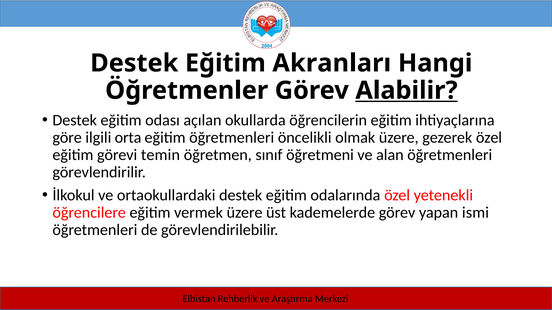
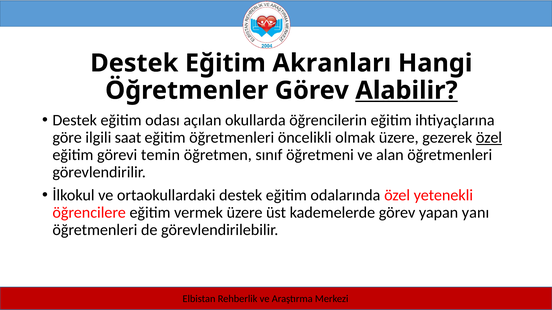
orta: orta -> saat (128, 138)
özel underline: none -> present (489, 138)
ismi: ismi -> yanı (476, 213)
